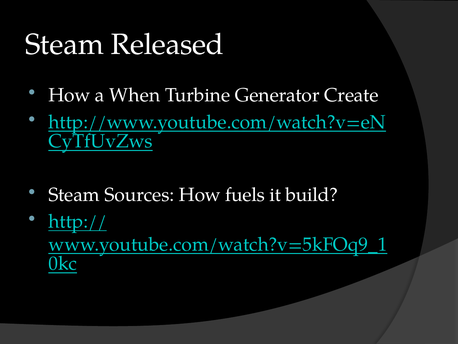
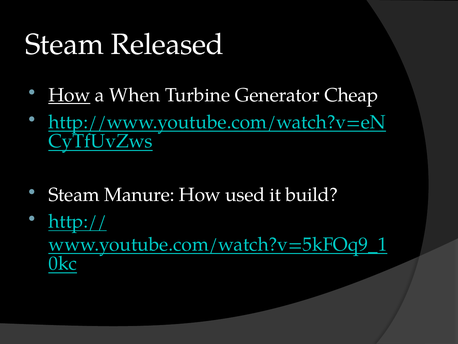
How underline: none -> present (69, 95)
Create: Create -> Cheap (351, 95)
Sources: Sources -> Manure (139, 194)
fuels: fuels -> used (245, 194)
